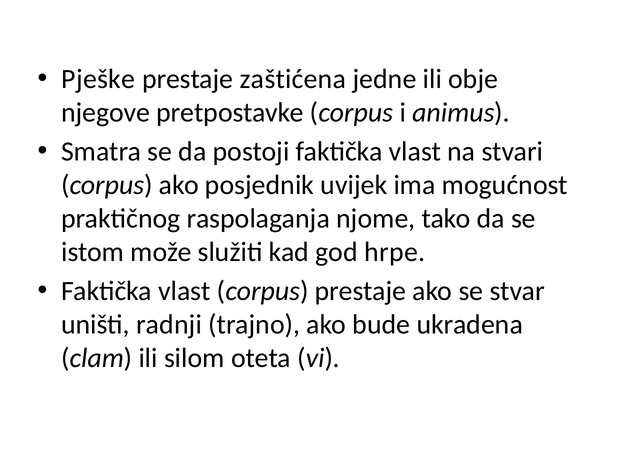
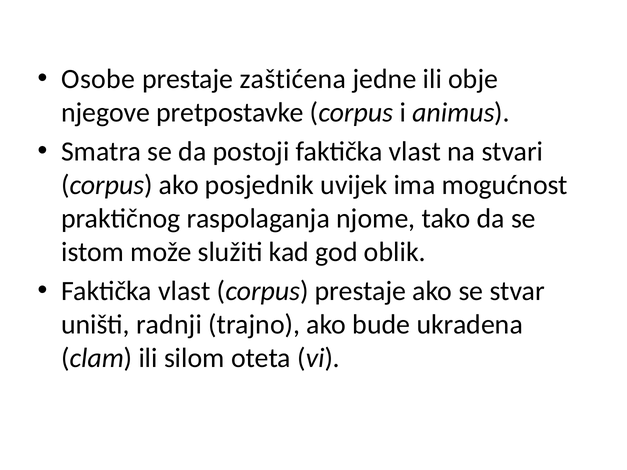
Pješke: Pješke -> Osobe (98, 79)
hrpe: hrpe -> oblik (395, 252)
